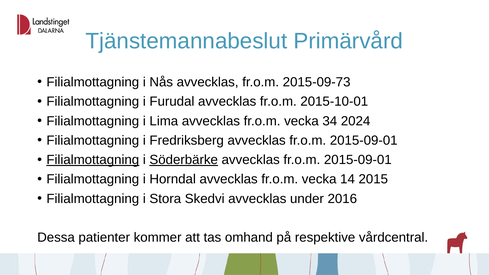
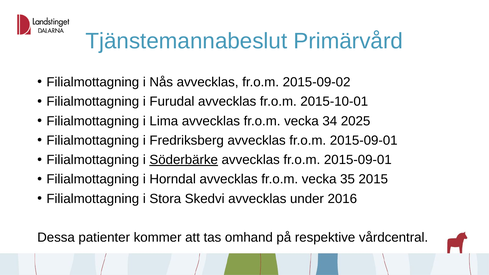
2015-09-73: 2015-09-73 -> 2015-09-02 (317, 82)
2024: 2024 -> 2025 (356, 121)
Filialmottagning underline: present -> none (93, 160)
14: 14 -> 35 (348, 179)
